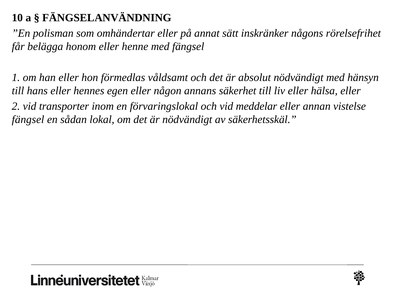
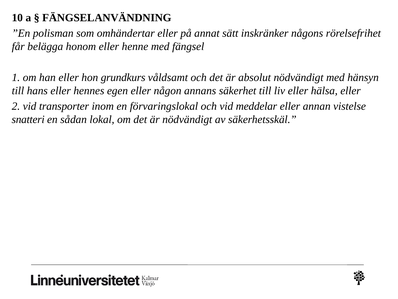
förmedlas: förmedlas -> grundkurs (123, 77)
fängsel: fängsel -> snatteri (28, 119)
